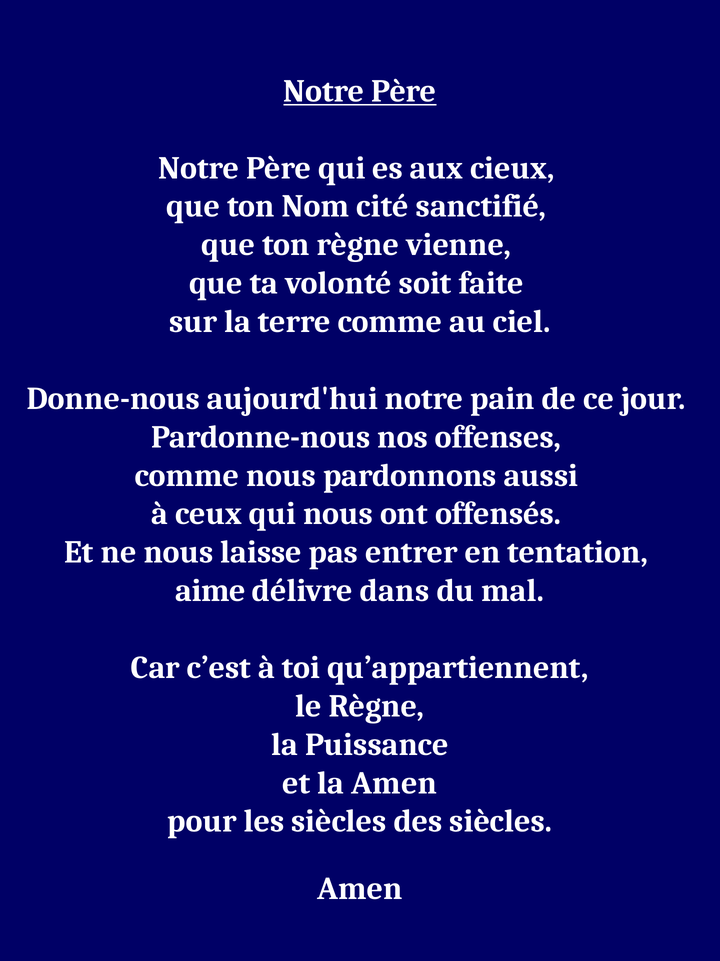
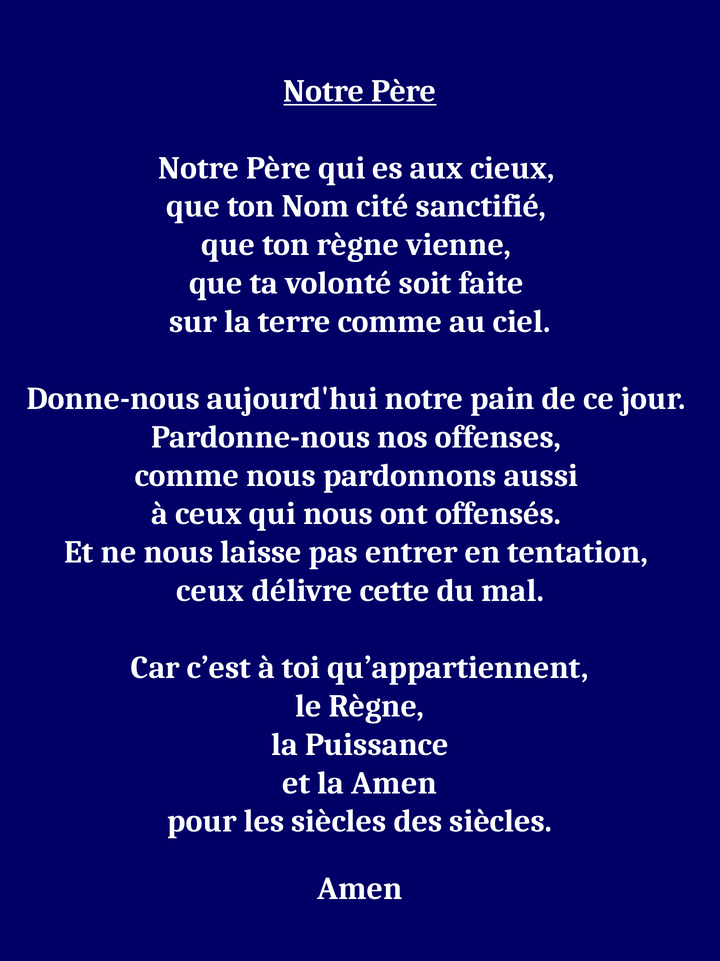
aime: aime -> ceux (210, 590)
dans: dans -> cette (395, 590)
